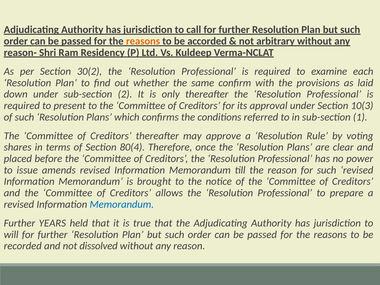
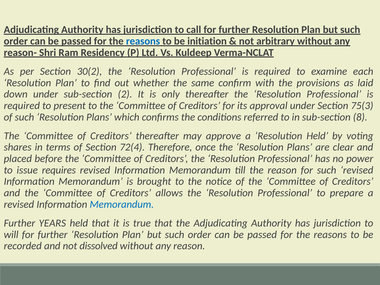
reasons colour: orange -> blue (143, 41)
accorded: accorded -> initiation (207, 41)
10(3: 10(3 -> 75(3 (362, 106)
1: 1 -> 8 (360, 117)
Resolution Rule: Rule -> Held (317, 136)
80(4: 80(4 -> 72(4 (132, 147)
amends: amends -> requires (59, 170)
